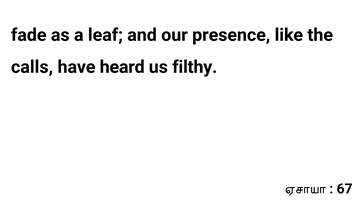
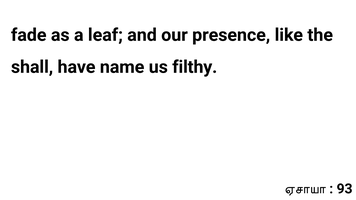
calls: calls -> shall (32, 67)
heard: heard -> name (122, 67)
67: 67 -> 93 (345, 189)
